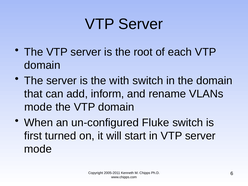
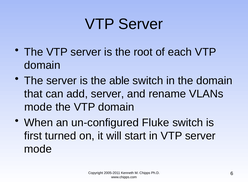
with: with -> able (119, 81)
add inform: inform -> server (108, 94)
